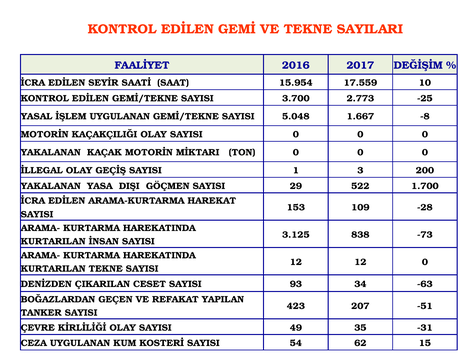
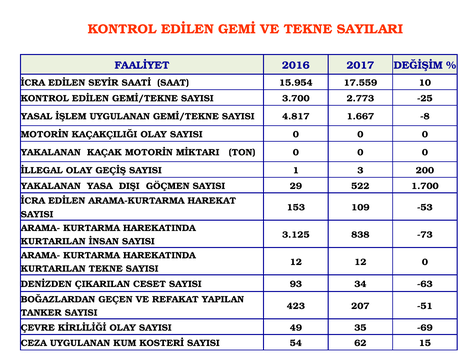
5.048: 5.048 -> 4.817 (296, 117)
-28: -28 -> -53 (425, 208)
-31: -31 -> -69 (425, 328)
